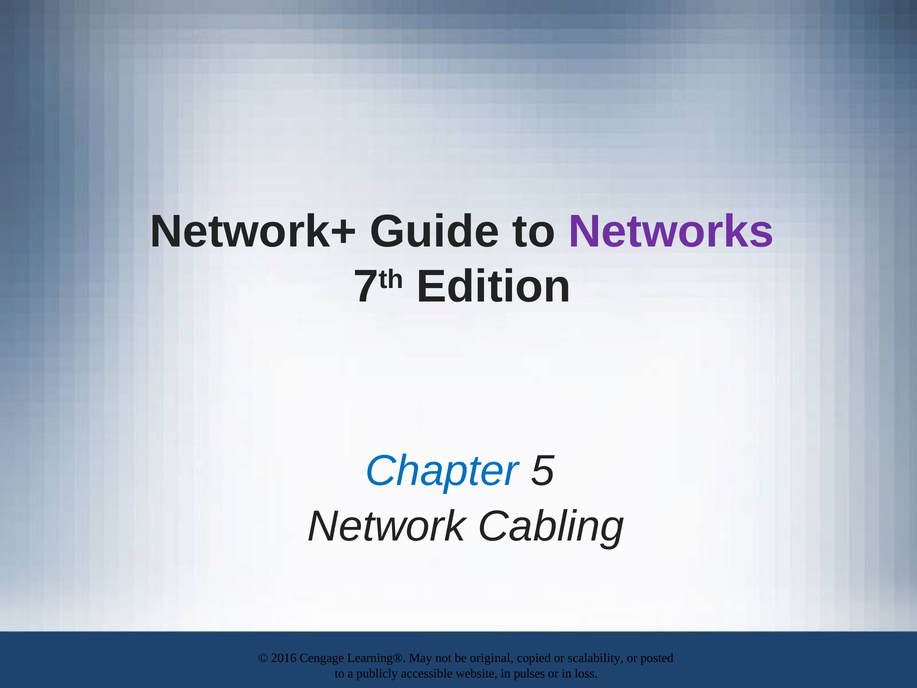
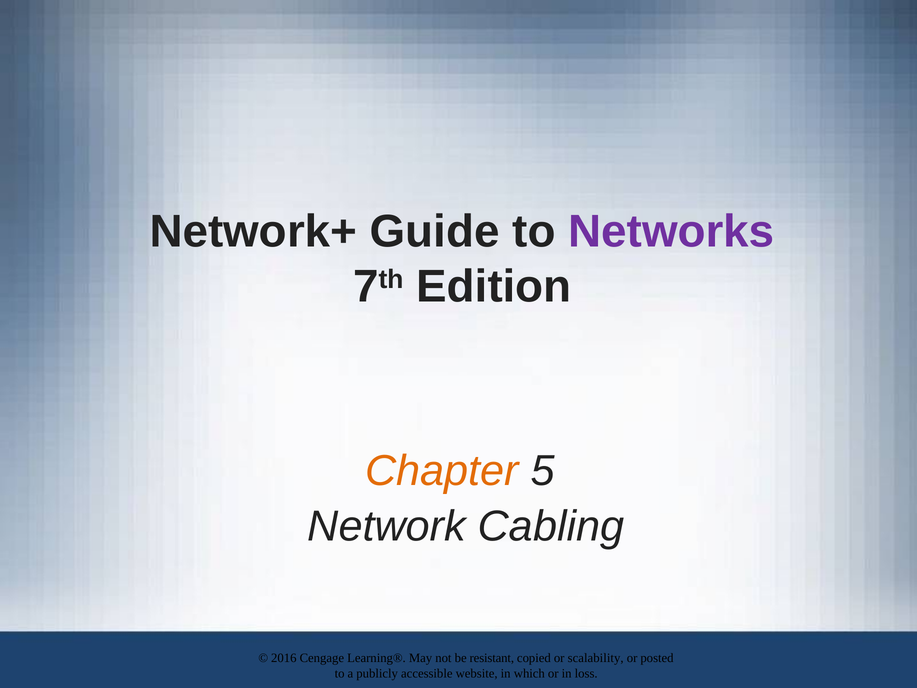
Chapter colour: blue -> orange (442, 471)
original: original -> resistant (492, 658)
pulses: pulses -> which (529, 673)
